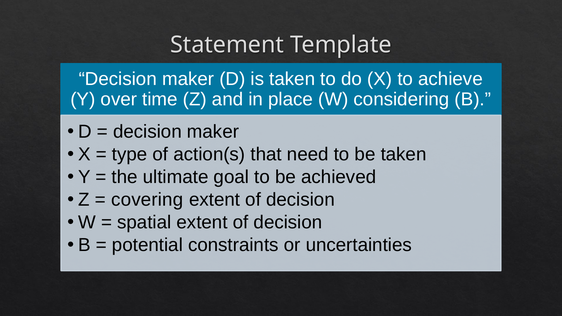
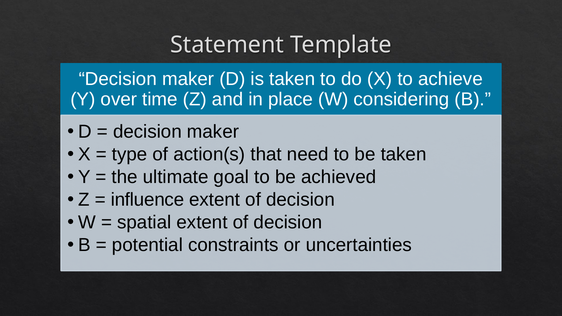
covering: covering -> influence (147, 200)
